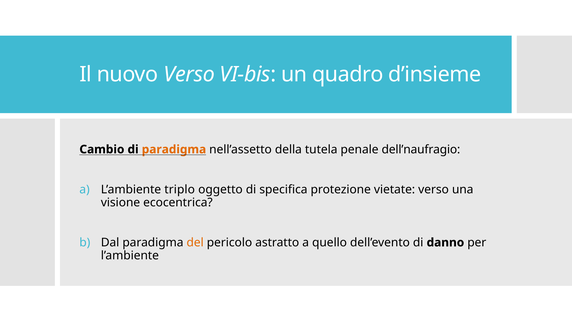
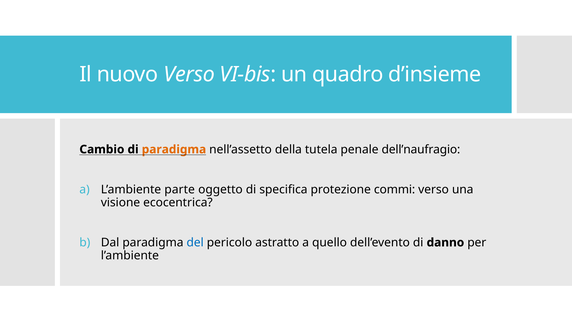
triplo: triplo -> parte (180, 189)
vietate: vietate -> commi (395, 189)
del colour: orange -> blue (195, 242)
